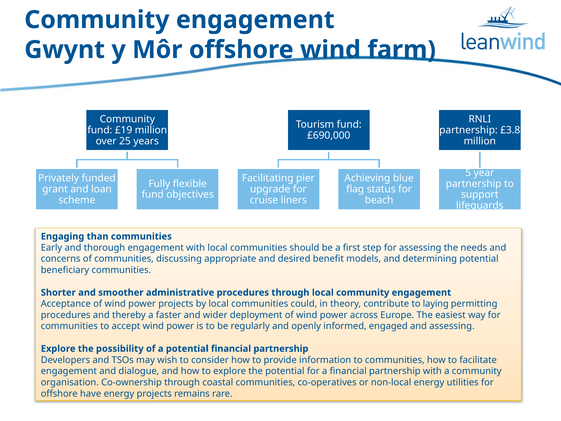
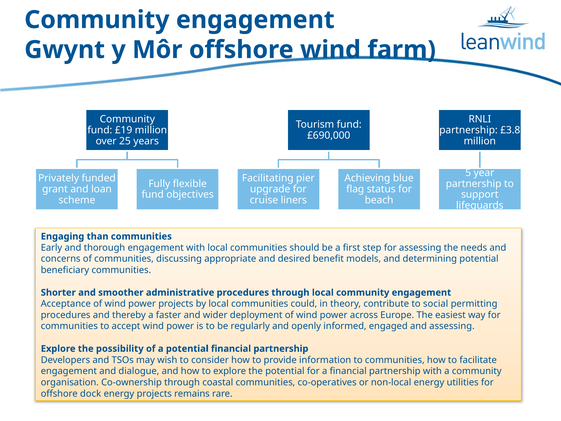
laying: laying -> social (436, 304)
have: have -> dock (91, 393)
